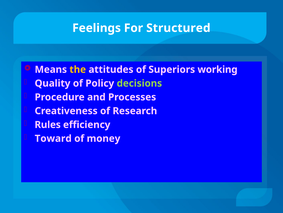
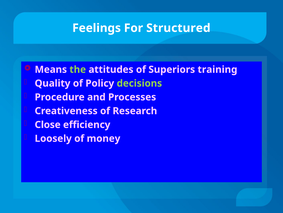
the colour: yellow -> light green (78, 69)
working: working -> training (217, 69)
Rules: Rules -> Close (48, 124)
Toward: Toward -> Loosely (53, 138)
